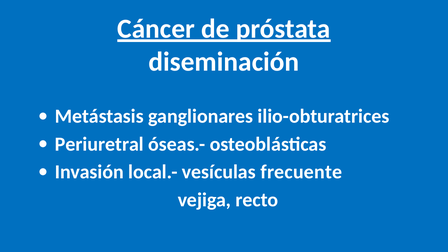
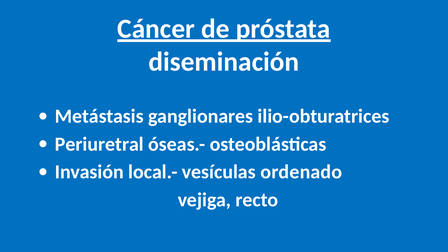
frecuente: frecuente -> ordenado (301, 172)
